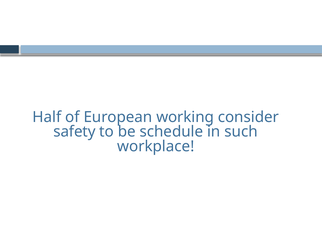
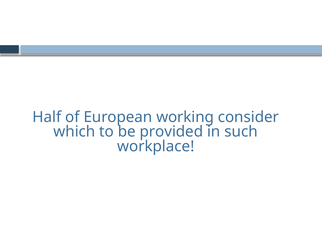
safety: safety -> which (74, 131)
schedule: schedule -> provided (171, 131)
